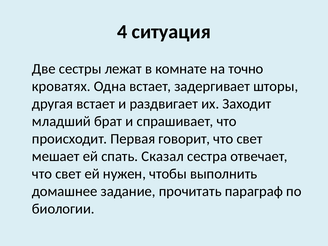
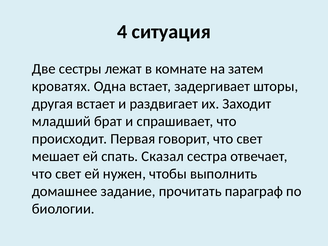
точно: точно -> затем (246, 69)
